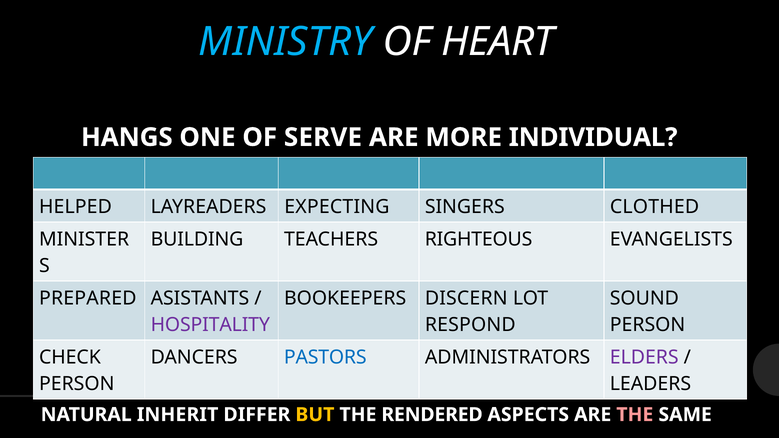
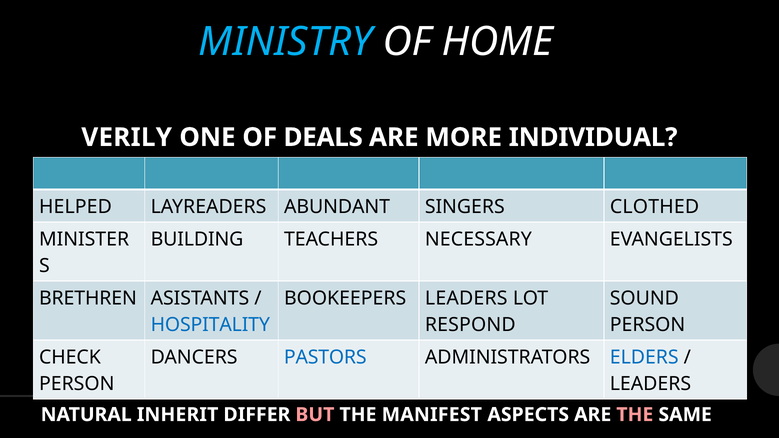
HEART: HEART -> HOME (498, 42)
HANGS: HANGS -> VERILY (127, 137)
SERVE: SERVE -> DEALS (323, 137)
EXPECTING: EXPECTING -> ABUNDANT (337, 207)
RIGHTEOUS: RIGHTEOUS -> NECESSARY (478, 239)
PREPARED: PREPARED -> BRETHREN (88, 298)
BOOKEEPERS DISCERN: DISCERN -> LEADERS (466, 298)
HOSPITALITY colour: purple -> blue (210, 325)
ELDERS colour: purple -> blue (644, 358)
BUT colour: yellow -> pink (315, 415)
RENDERED: RENDERED -> MANIFEST (432, 415)
